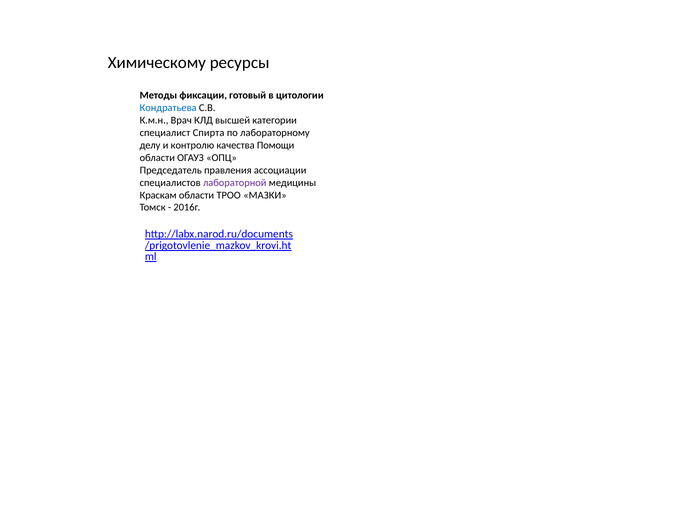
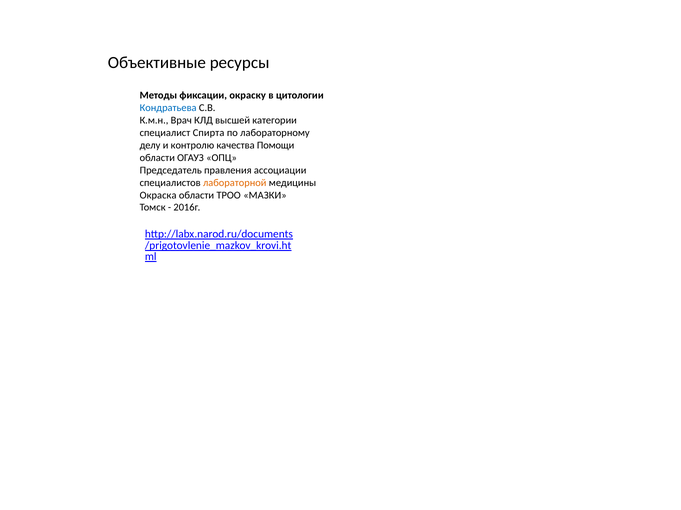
Химическому: Химическому -> Объективные (157, 63)
готовый: готовый -> окраску (248, 95)
лабораторной colour: purple -> orange (235, 183)
Краскам: Краскам -> Окраска (158, 195)
